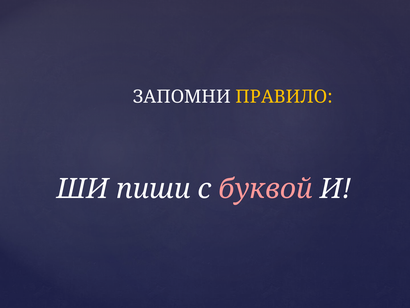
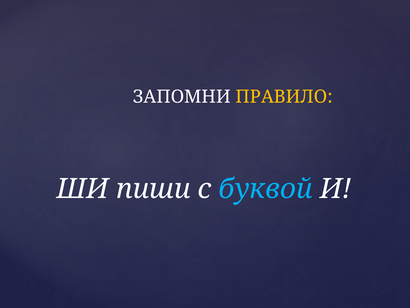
буквой colour: pink -> light blue (266, 189)
